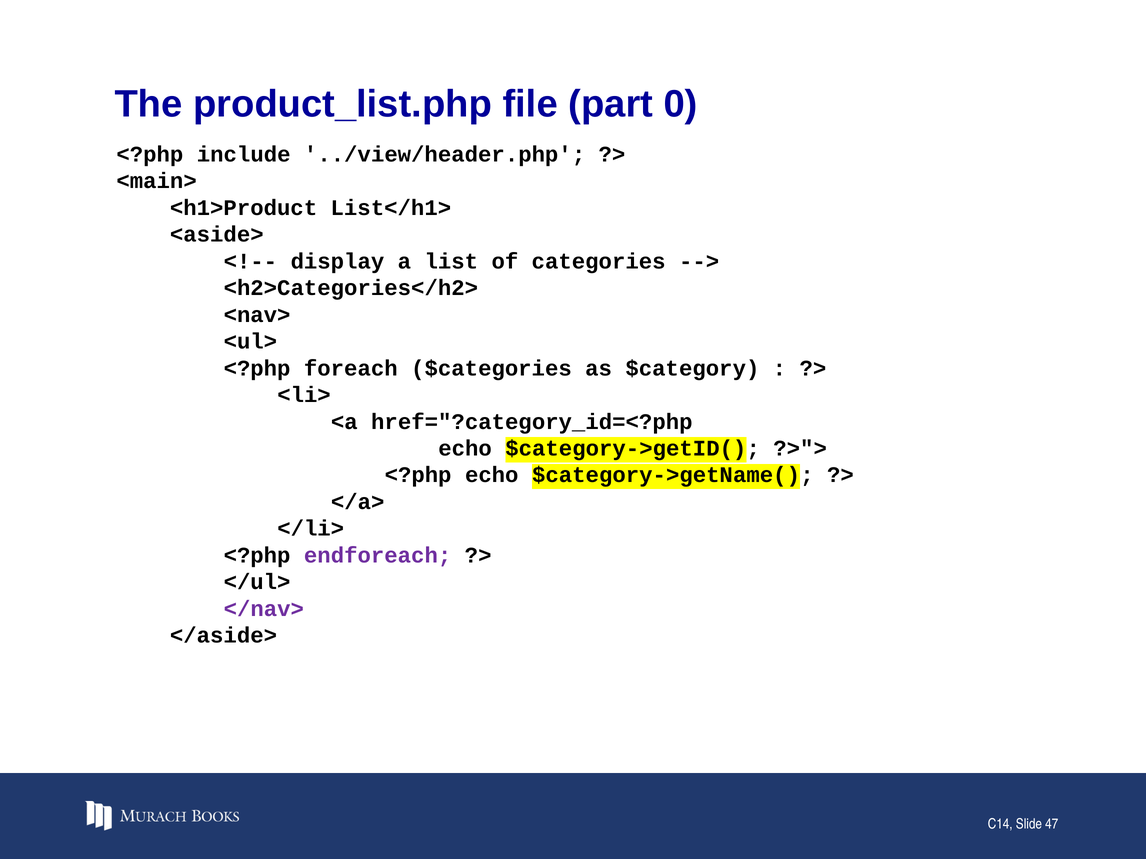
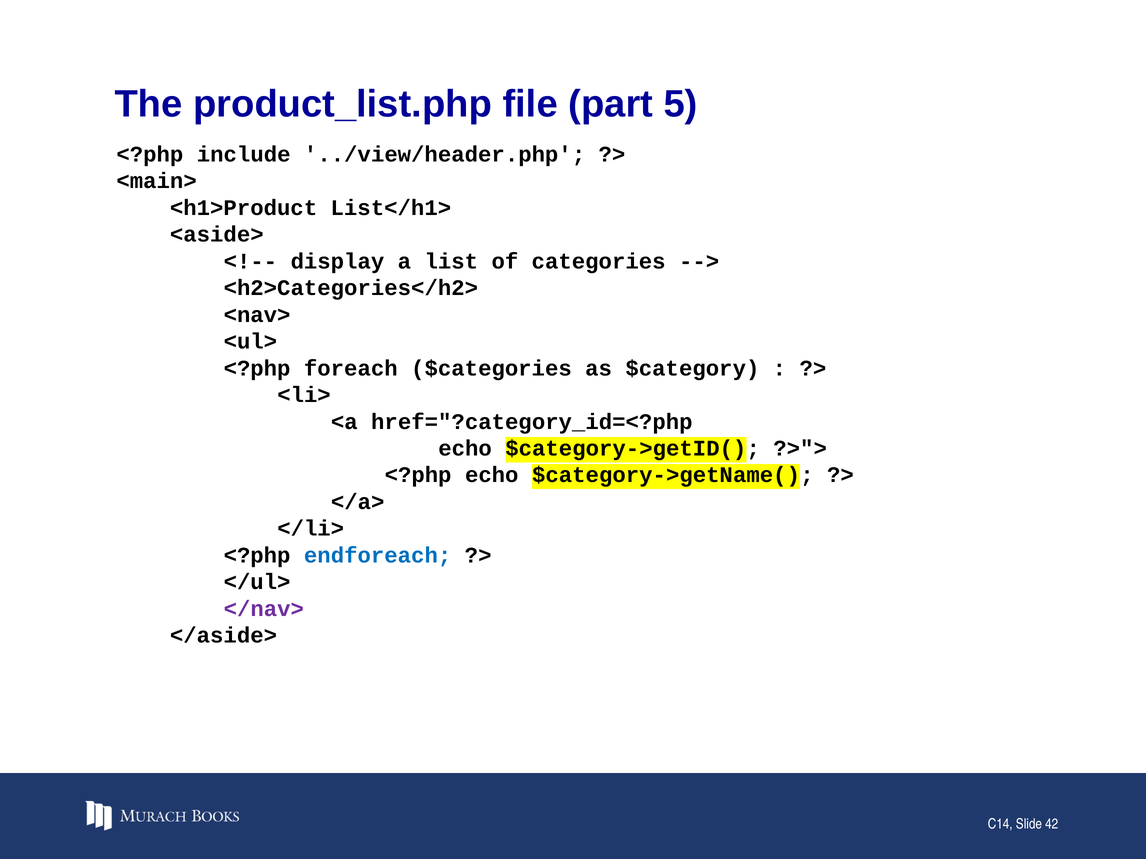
0: 0 -> 5 (681, 104)
endforeach colour: purple -> blue (378, 556)
47: 47 -> 42 (1052, 825)
